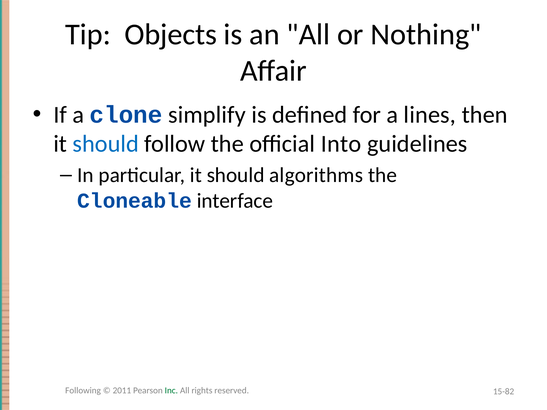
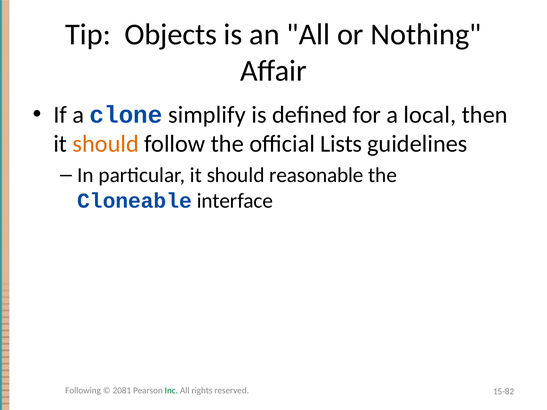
lines: lines -> local (430, 115)
should colour: blue -> orange (106, 144)
Into: Into -> Lists (341, 144)
algorithms: algorithms -> reasonable (316, 175)
2011: 2011 -> 2081 (122, 391)
